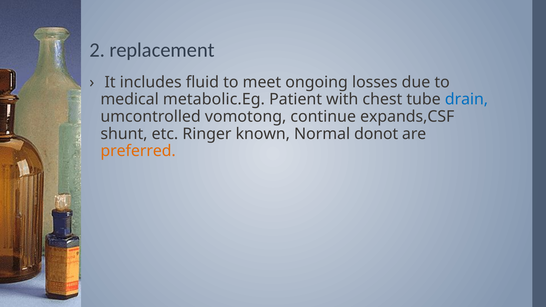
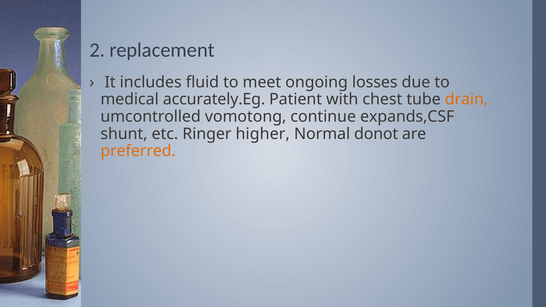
metabolic.Eg: metabolic.Eg -> accurately.Eg (214, 99)
drain colour: blue -> orange (466, 99)
known: known -> higher (263, 134)
